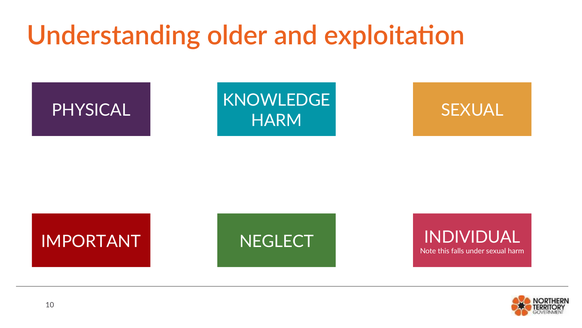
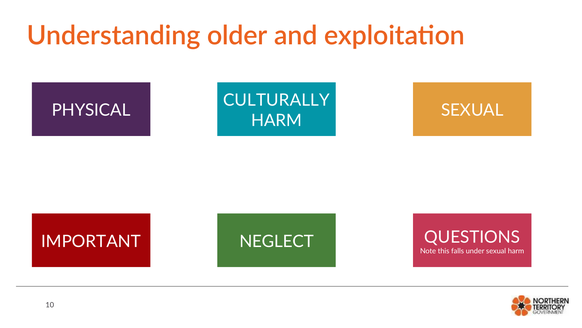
KNOWLEDGE: KNOWLEDGE -> CULTURALLY (276, 100)
INDIVIDUAL: INDIVIDUAL -> QUESTIONS (472, 237)
